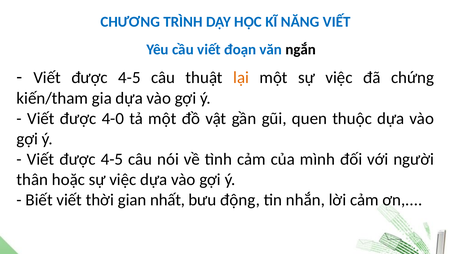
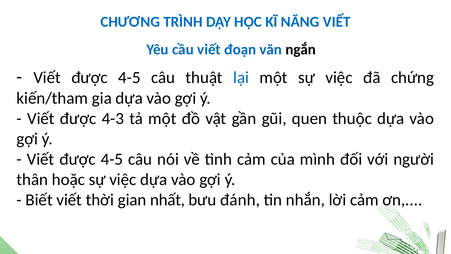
lại colour: orange -> blue (241, 77)
4-0: 4-0 -> 4-3 (113, 118)
động: động -> đánh (240, 200)
